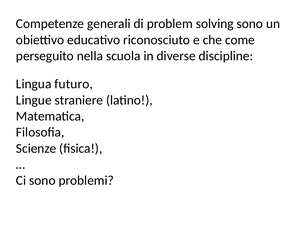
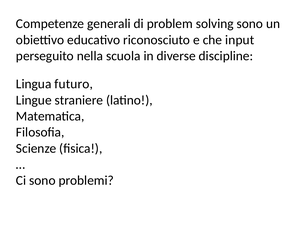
come: come -> input (240, 40)
